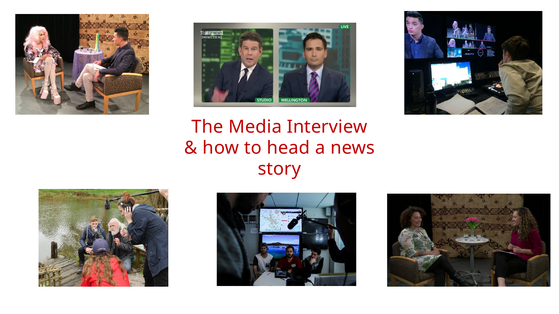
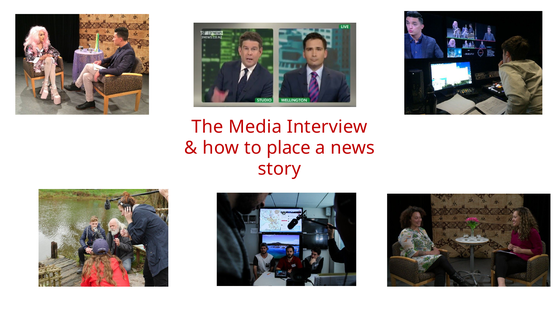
head: head -> place (289, 148)
